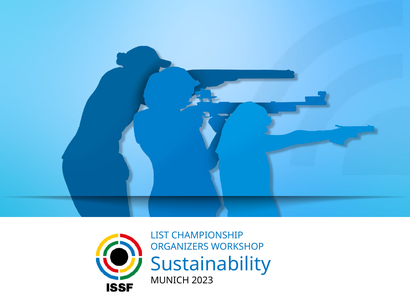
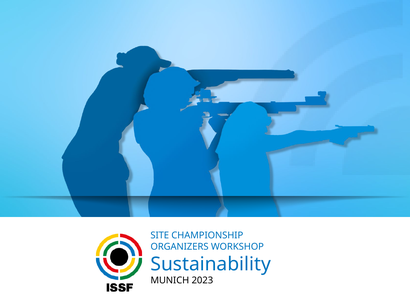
LIST: LIST -> SITE (160, 236)
